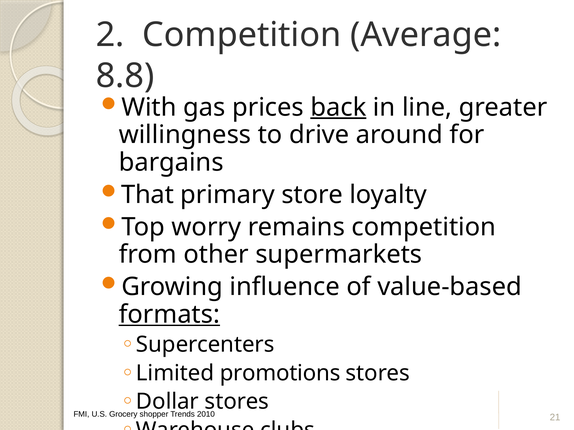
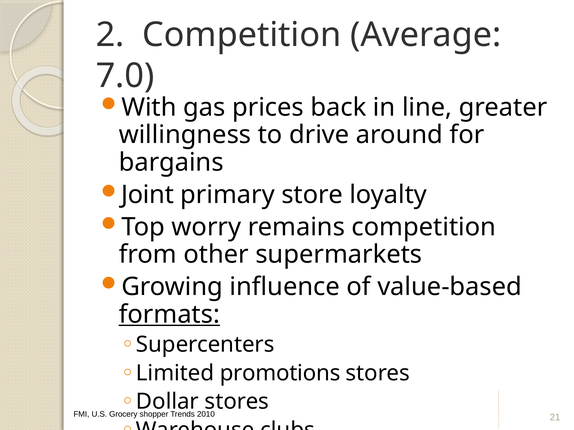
8.8: 8.8 -> 7.0 (125, 76)
back underline: present -> none (338, 107)
That: That -> Joint (148, 195)
